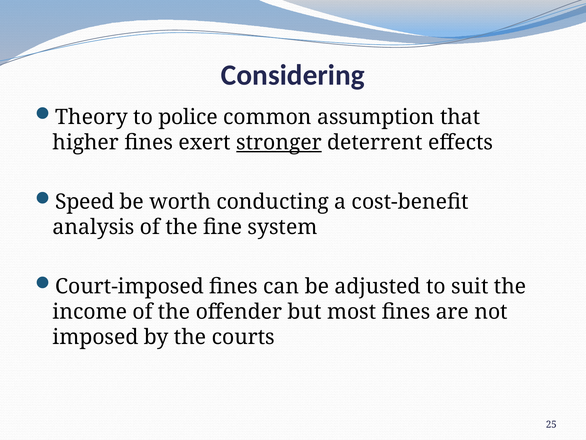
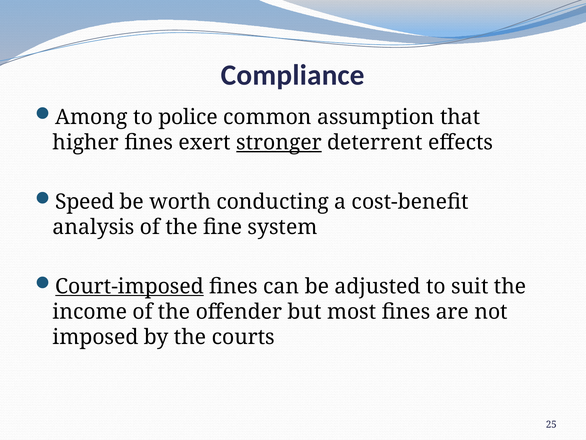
Considering: Considering -> Compliance (293, 75)
Theory: Theory -> Among (91, 117)
Court-imposed underline: none -> present (130, 286)
